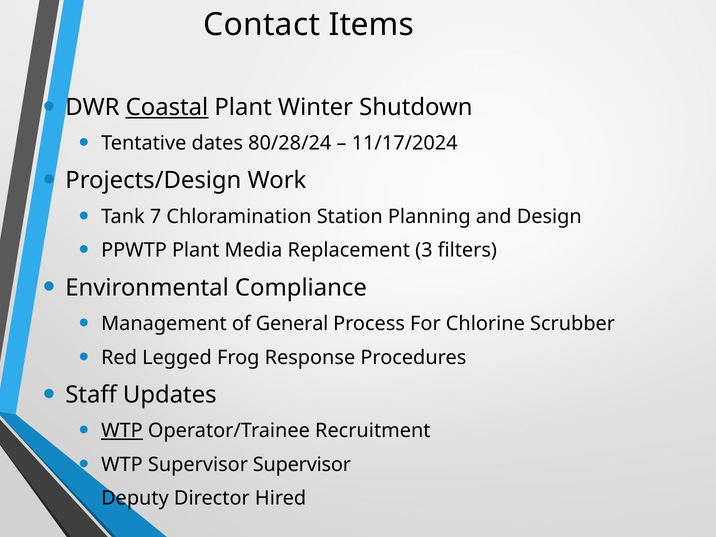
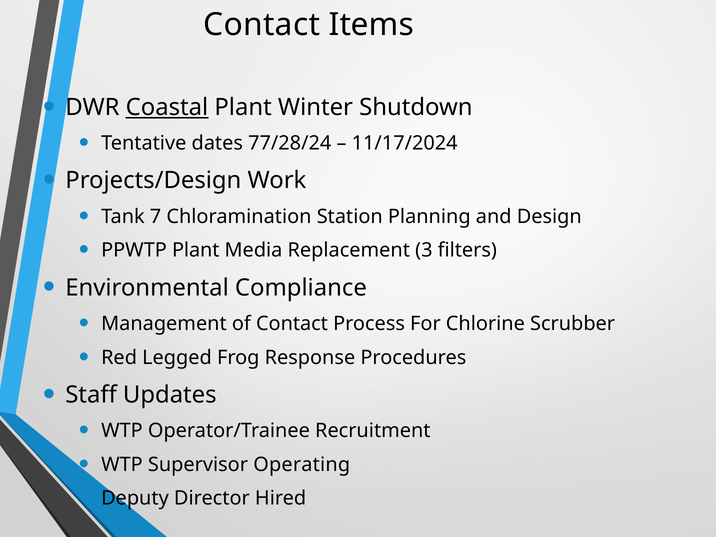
80/28/24: 80/28/24 -> 77/28/24 (290, 143)
of General: General -> Contact (292, 324)
WTP underline: present -> none (122, 431)
Supervisor Supervisor: Supervisor -> Operating (302, 465)
